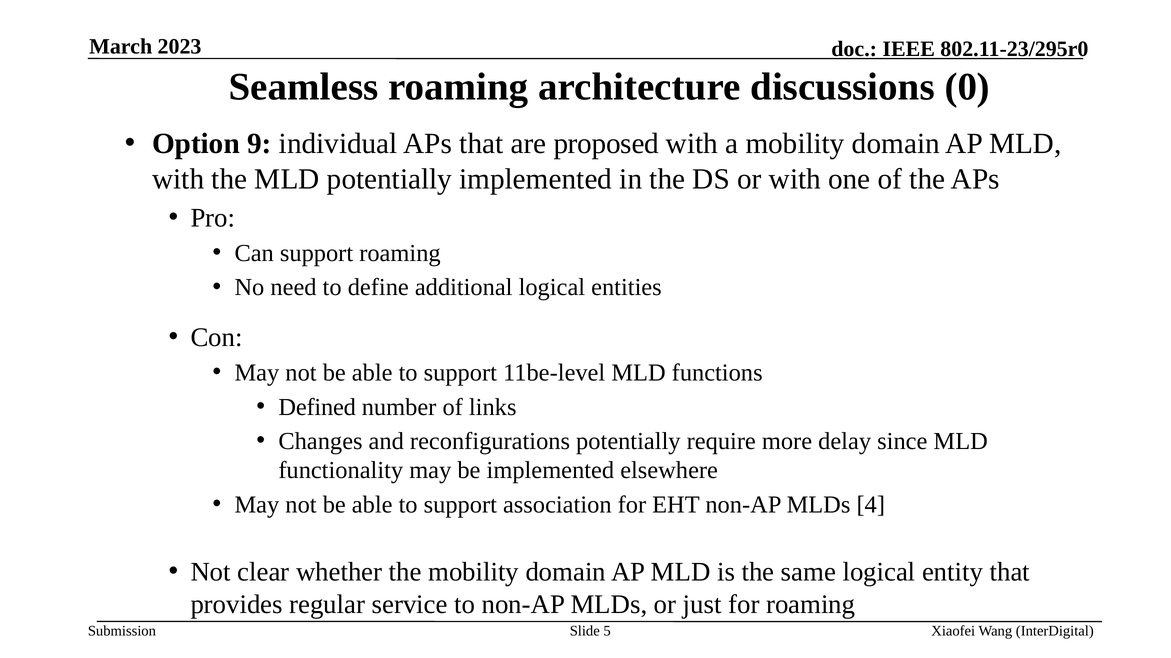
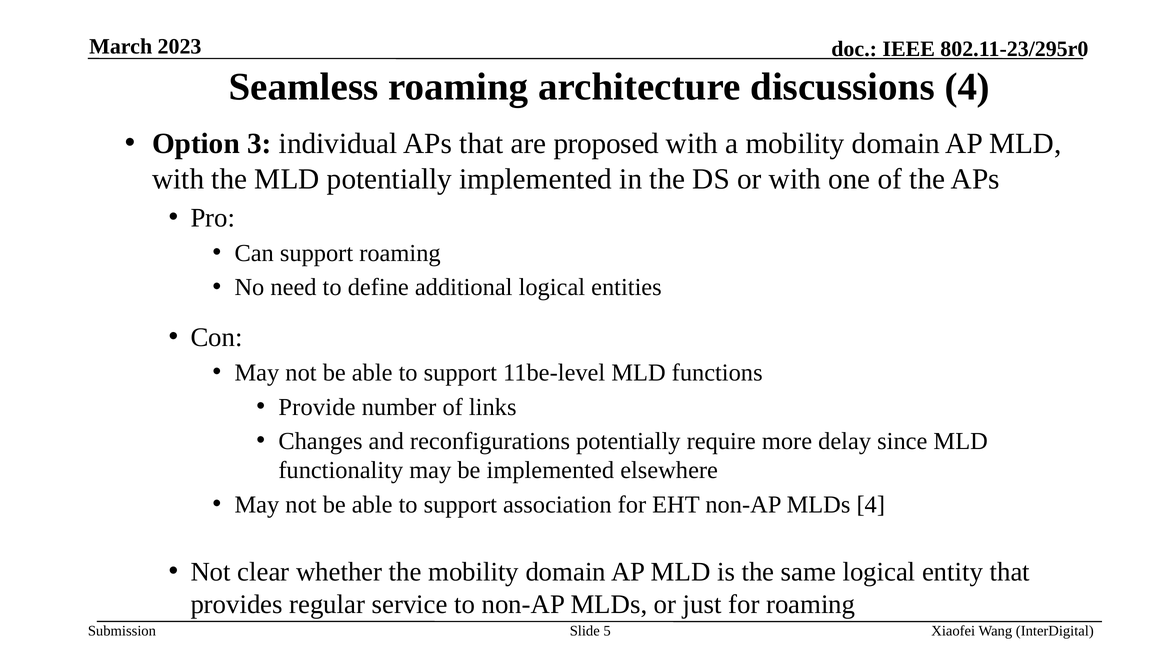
discussions 0: 0 -> 4 (967, 87)
9: 9 -> 3 (260, 144)
Defined: Defined -> Provide (317, 407)
